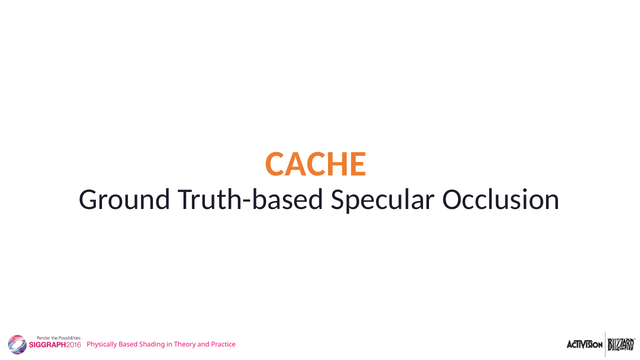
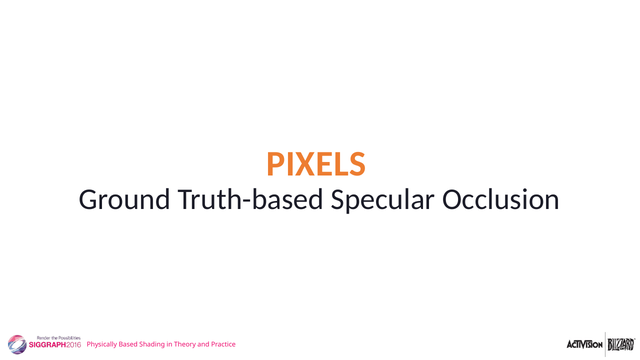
CACHE: CACHE -> PIXELS (316, 164)
